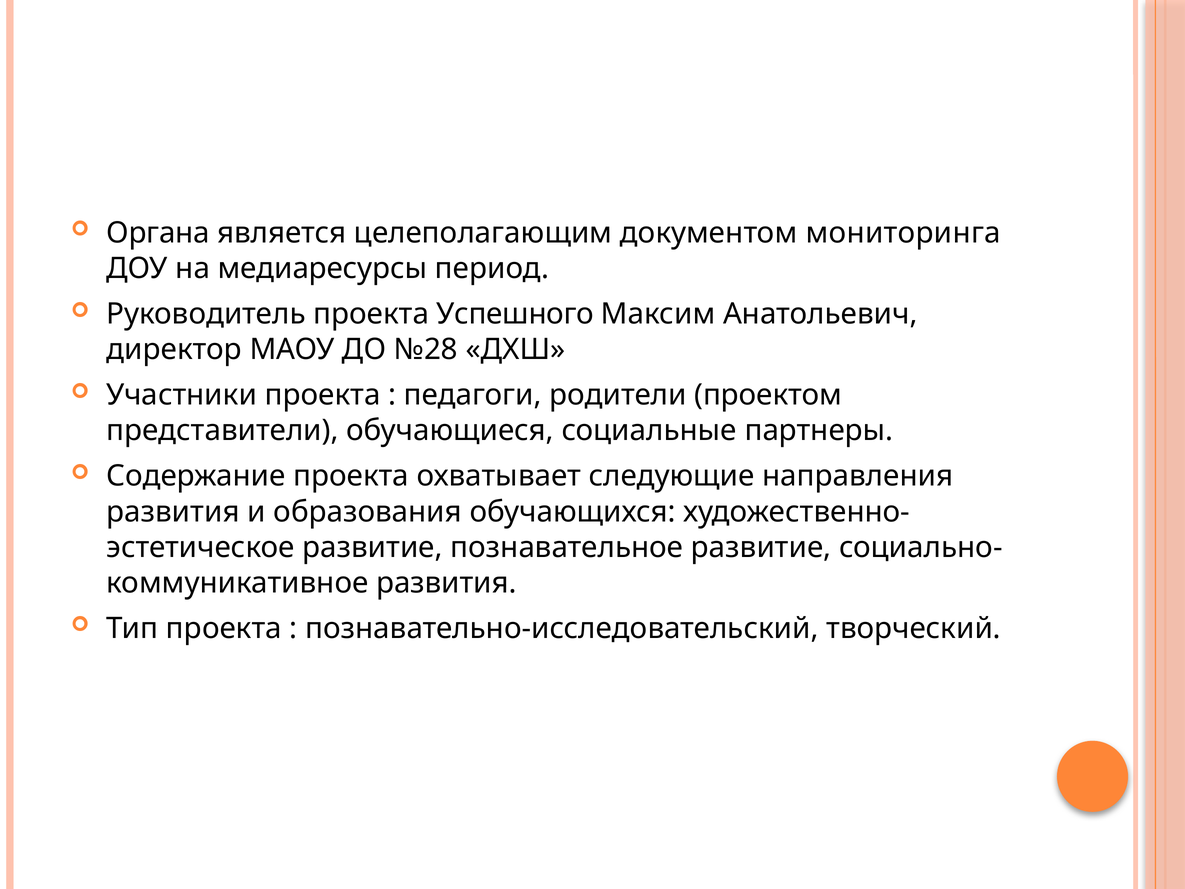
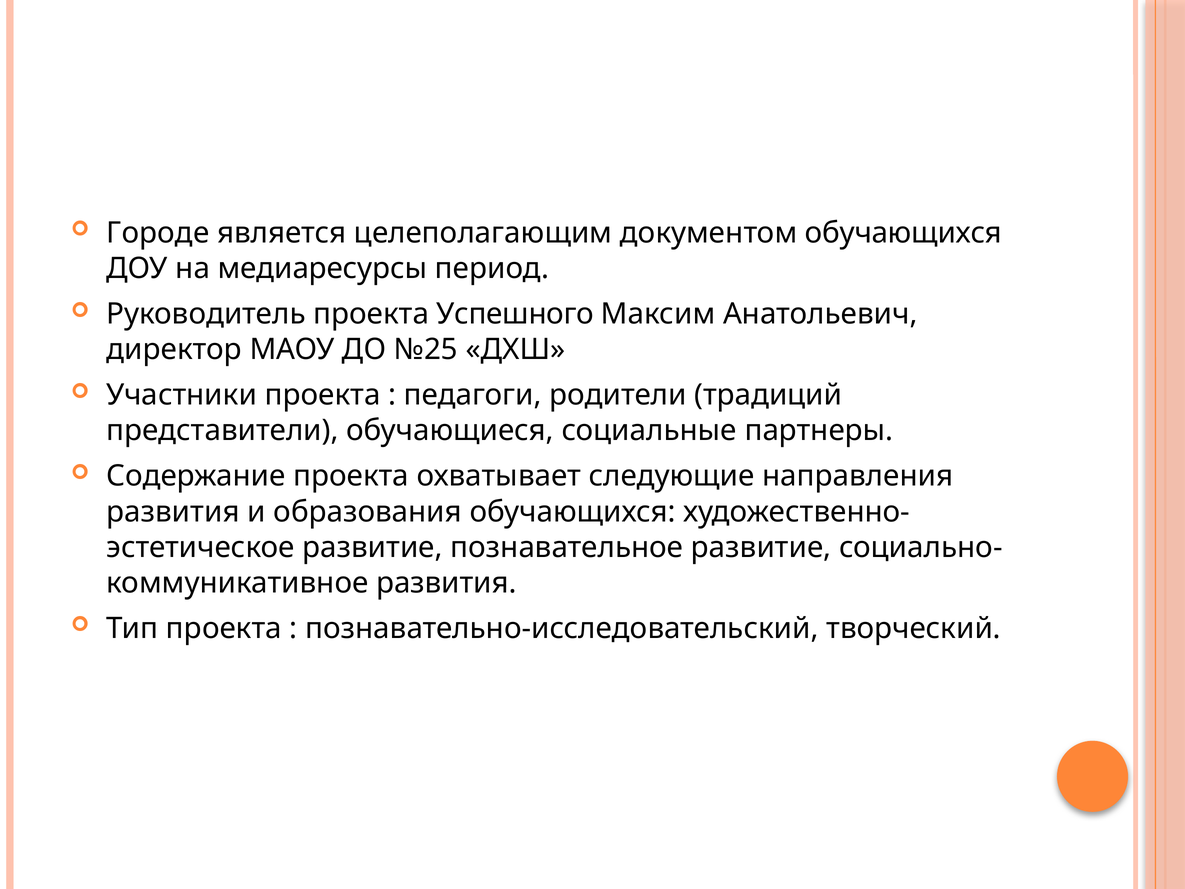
Органа: Органа -> Городе (158, 233)
документом мониторинга: мониторинга -> обучающихся (904, 233)
№28: №28 -> №25 (426, 350)
проектом: проектом -> традиций (768, 395)
